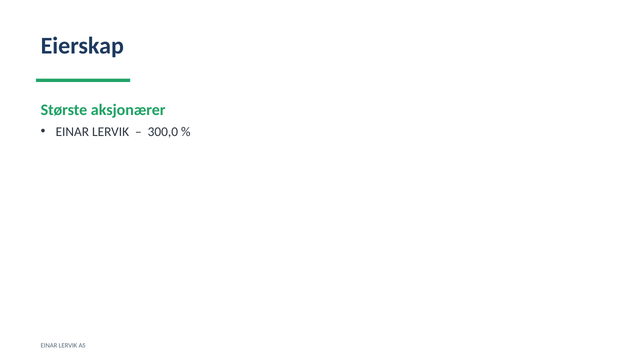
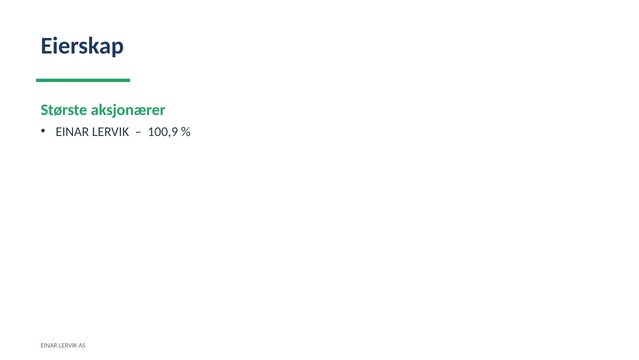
300,0: 300,0 -> 100,9 (163, 131)
